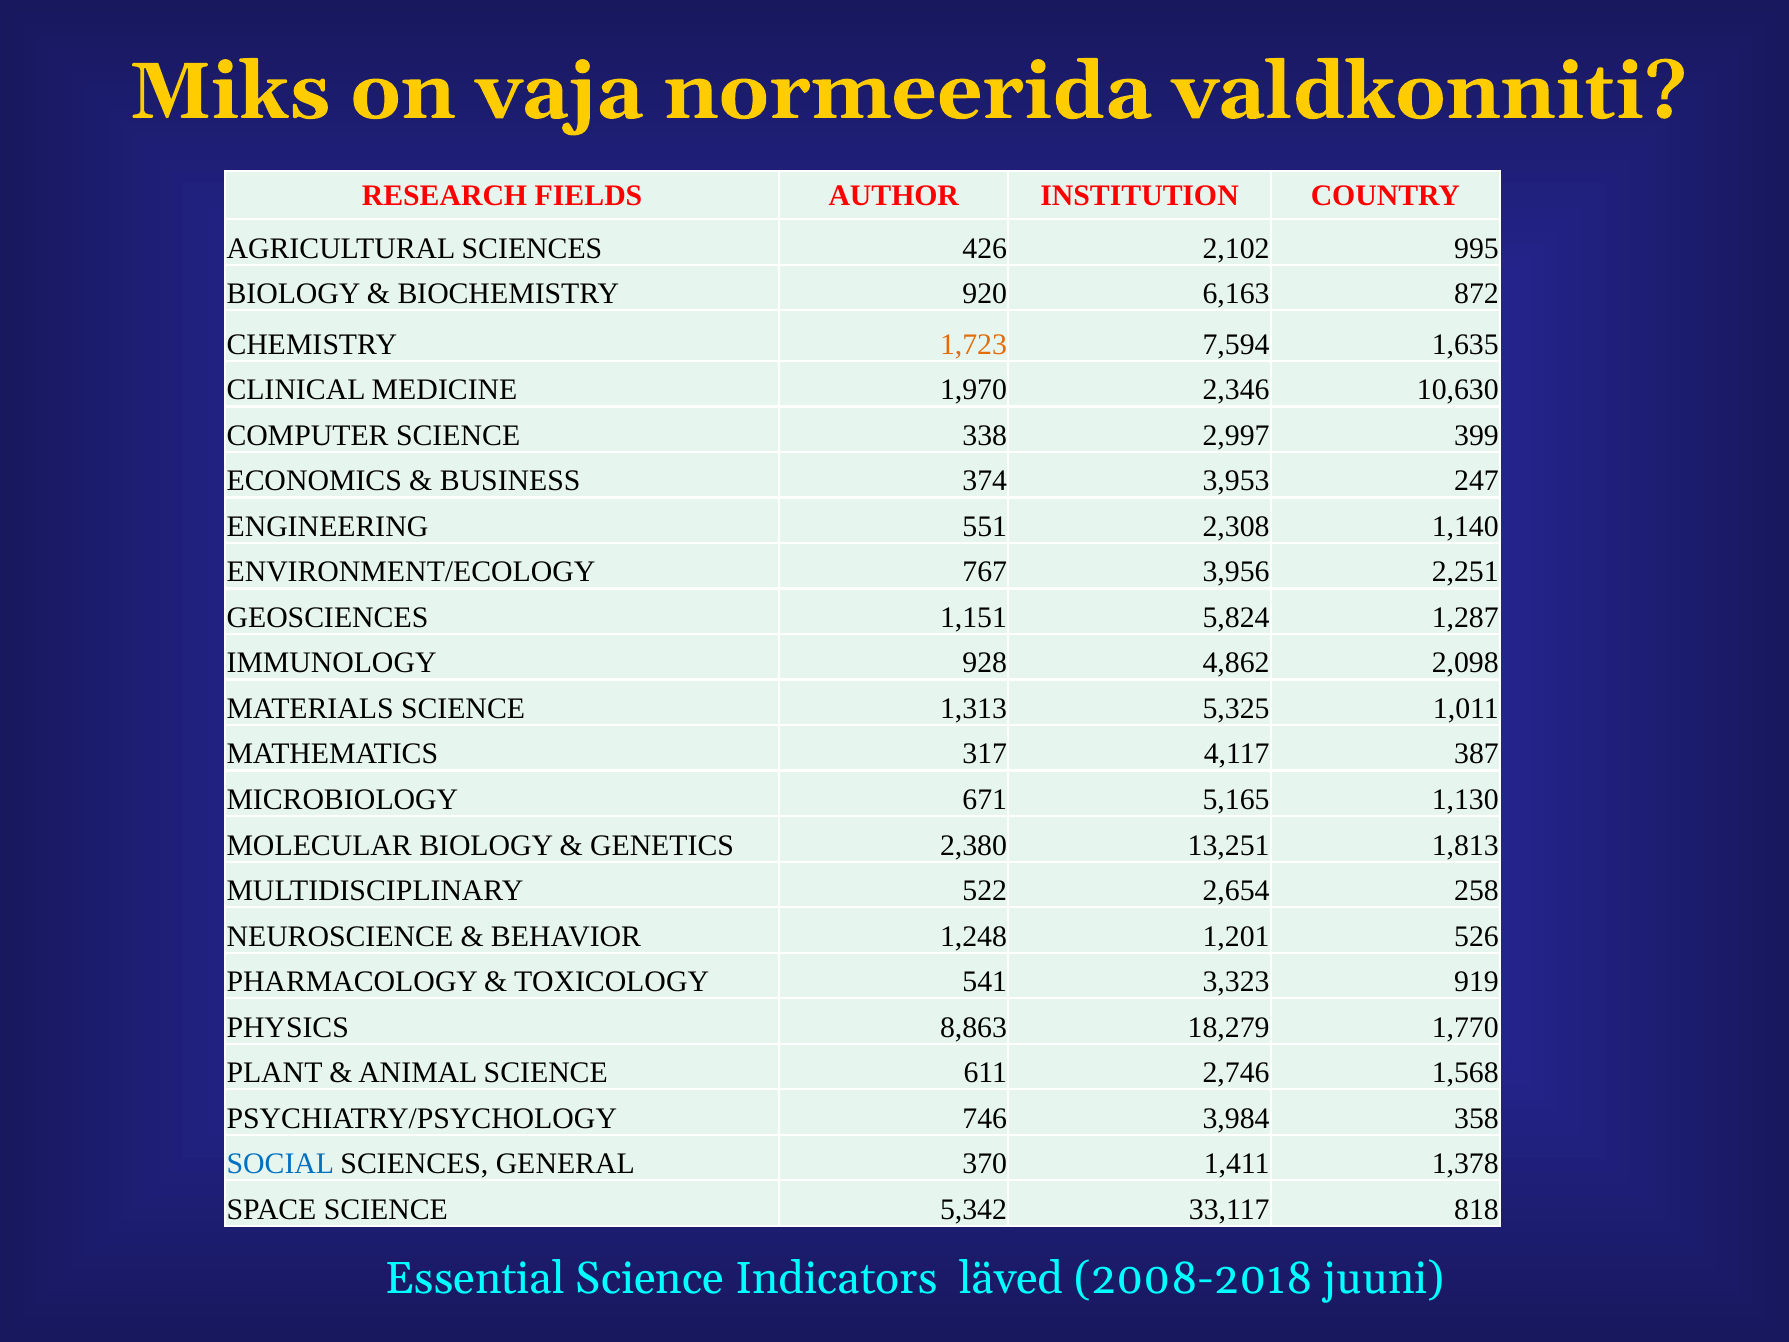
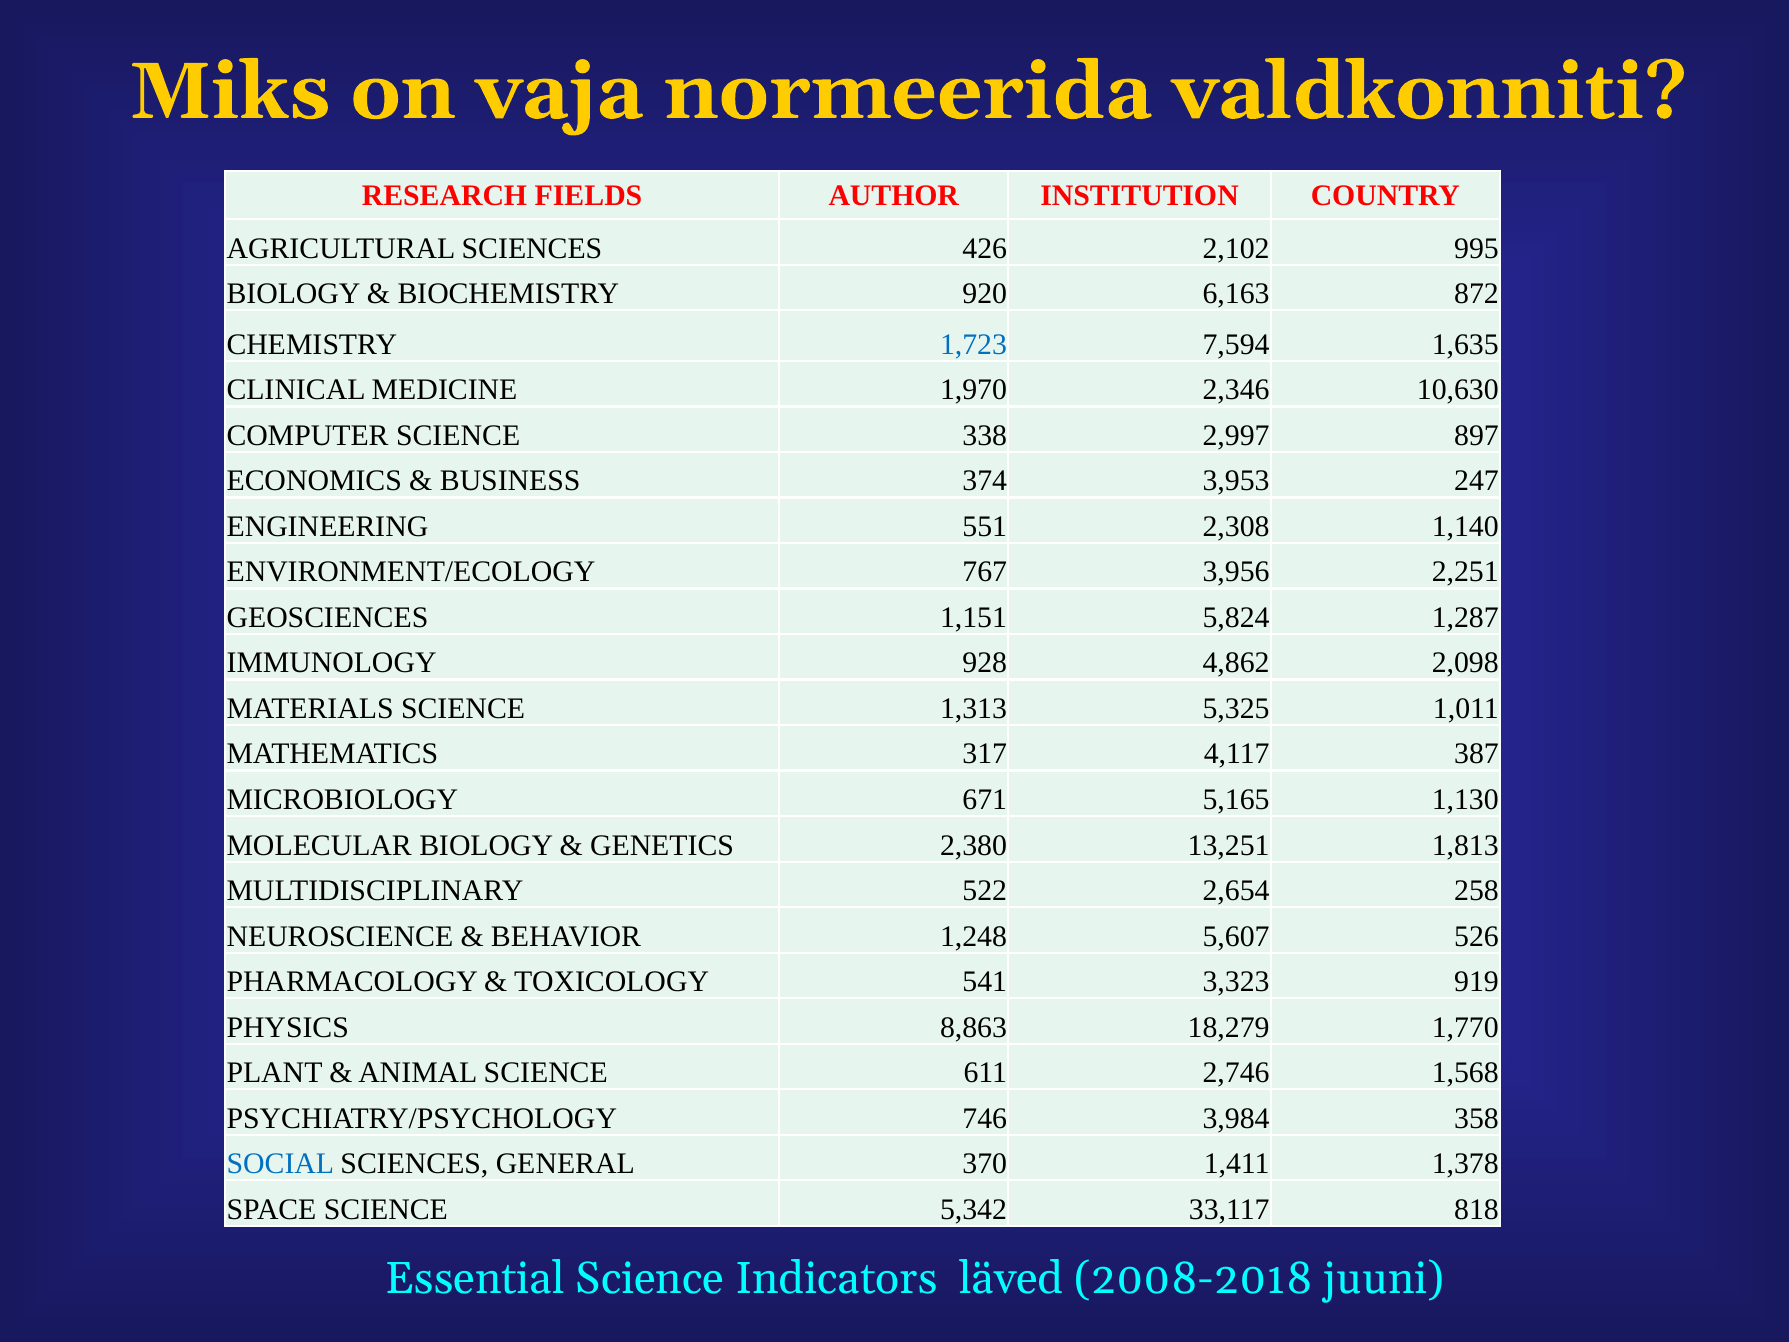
1,723 colour: orange -> blue (973, 345)
399: 399 -> 897 (1476, 436)
1,201: 1,201 -> 5,607 (1236, 936)
